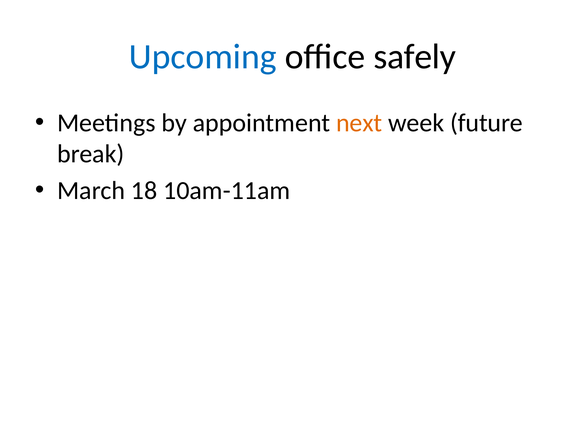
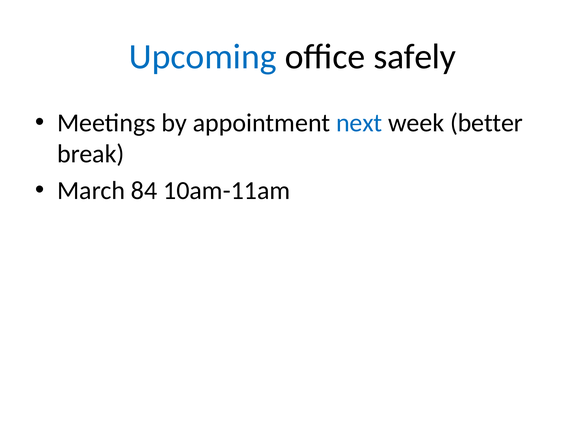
next colour: orange -> blue (359, 123)
future: future -> better (486, 123)
18: 18 -> 84 (144, 190)
